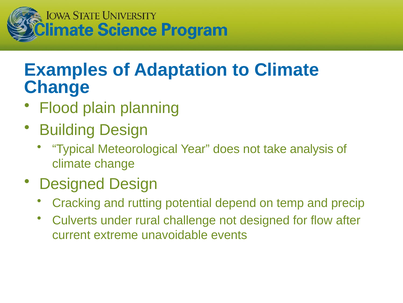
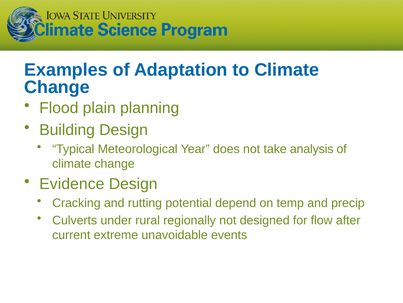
Designed: Designed -> Evidence (72, 184)
challenge: challenge -> regionally (190, 220)
